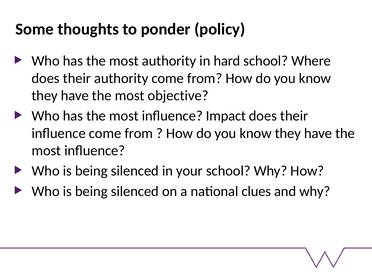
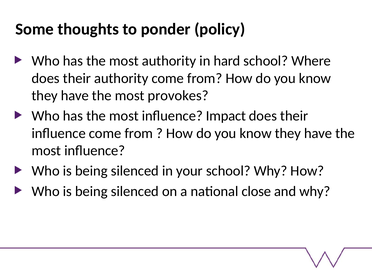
objective: objective -> provokes (178, 96)
clues: clues -> close (256, 191)
